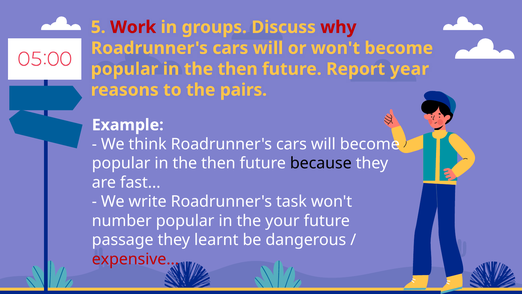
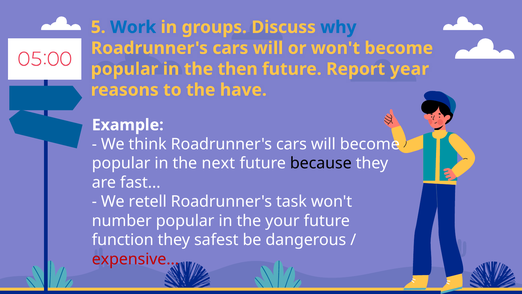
Work colour: red -> blue (133, 27)
why colour: red -> blue (338, 27)
pairs: pairs -> have (243, 90)
then: then -> next (218, 163)
write: write -> retell (148, 201)
passage: passage -> function (123, 240)
learnt: learnt -> safest (216, 240)
